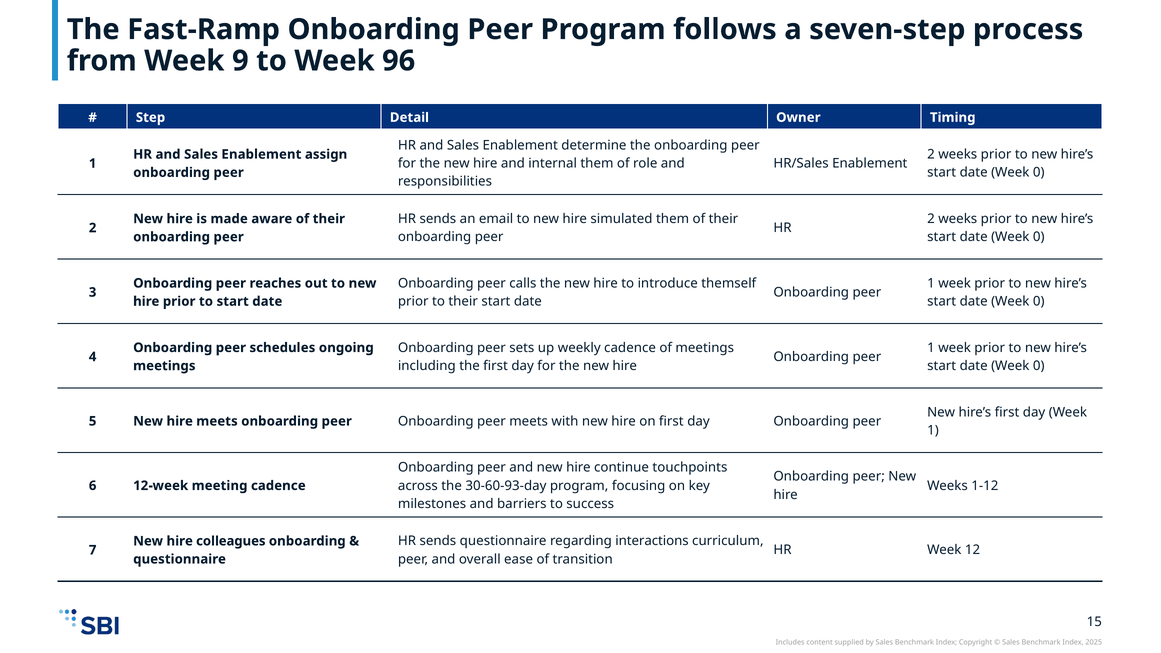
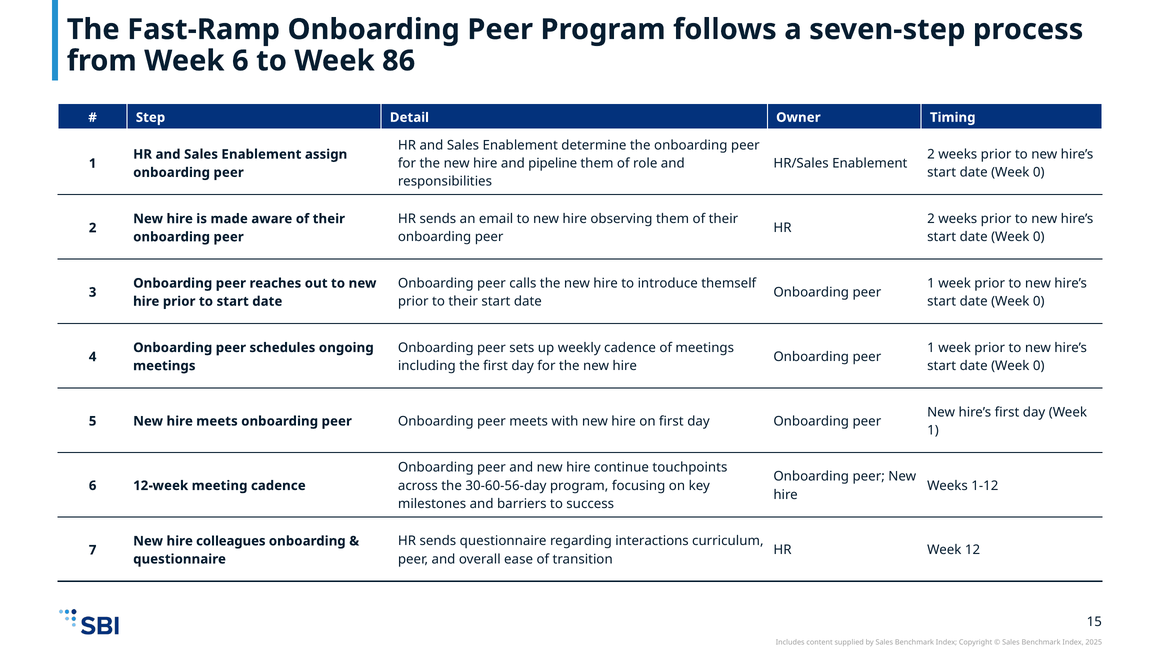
Week 9: 9 -> 6 (240, 61)
96: 96 -> 86 (399, 61)
internal: internal -> pipeline (553, 163)
simulated: simulated -> observing (621, 219)
30-60-93-day: 30-60-93-day -> 30-60-56-day (506, 486)
